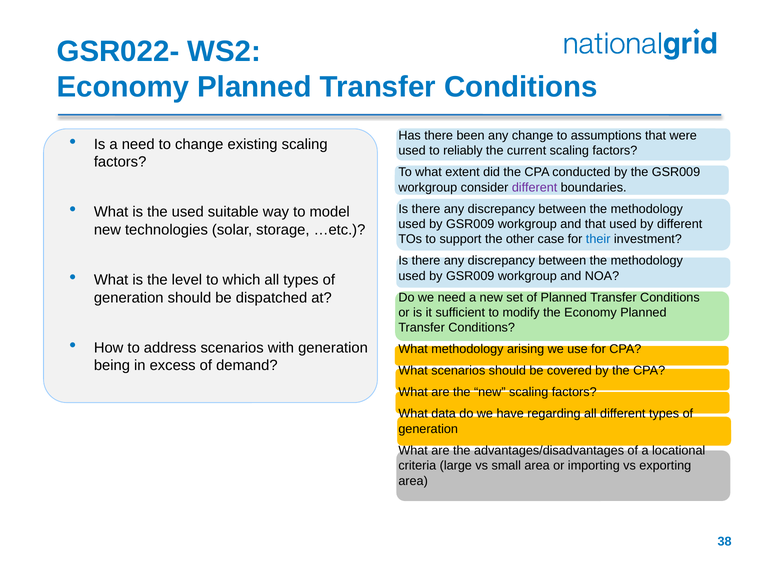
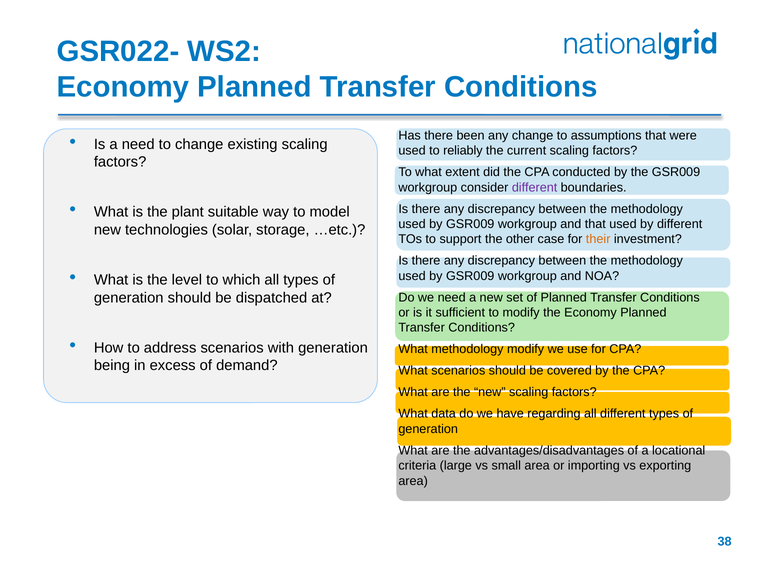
the used: used -> plant (188, 212)
their colour: blue -> orange (598, 239)
methodology arising: arising -> modify (526, 349)
